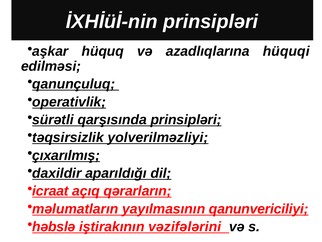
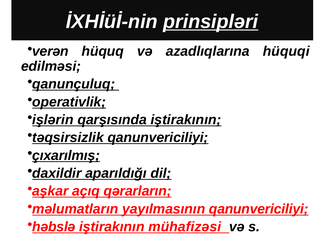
prinsipləri underline: none -> present (211, 21)
aşkar: aşkar -> verən (50, 51)
sürətli: sürətli -> işlərin (53, 120)
qarşısında prinsipləri: prinsipləri -> iştirakının (186, 120)
təqsirsizlik yolverilməzliyi: yolverilməzliyi -> qanunvericiliyi (158, 137)
icraat: icraat -> aşkar (50, 191)
vəzifələrini: vəzifələrini -> mühafizəsi (185, 226)
